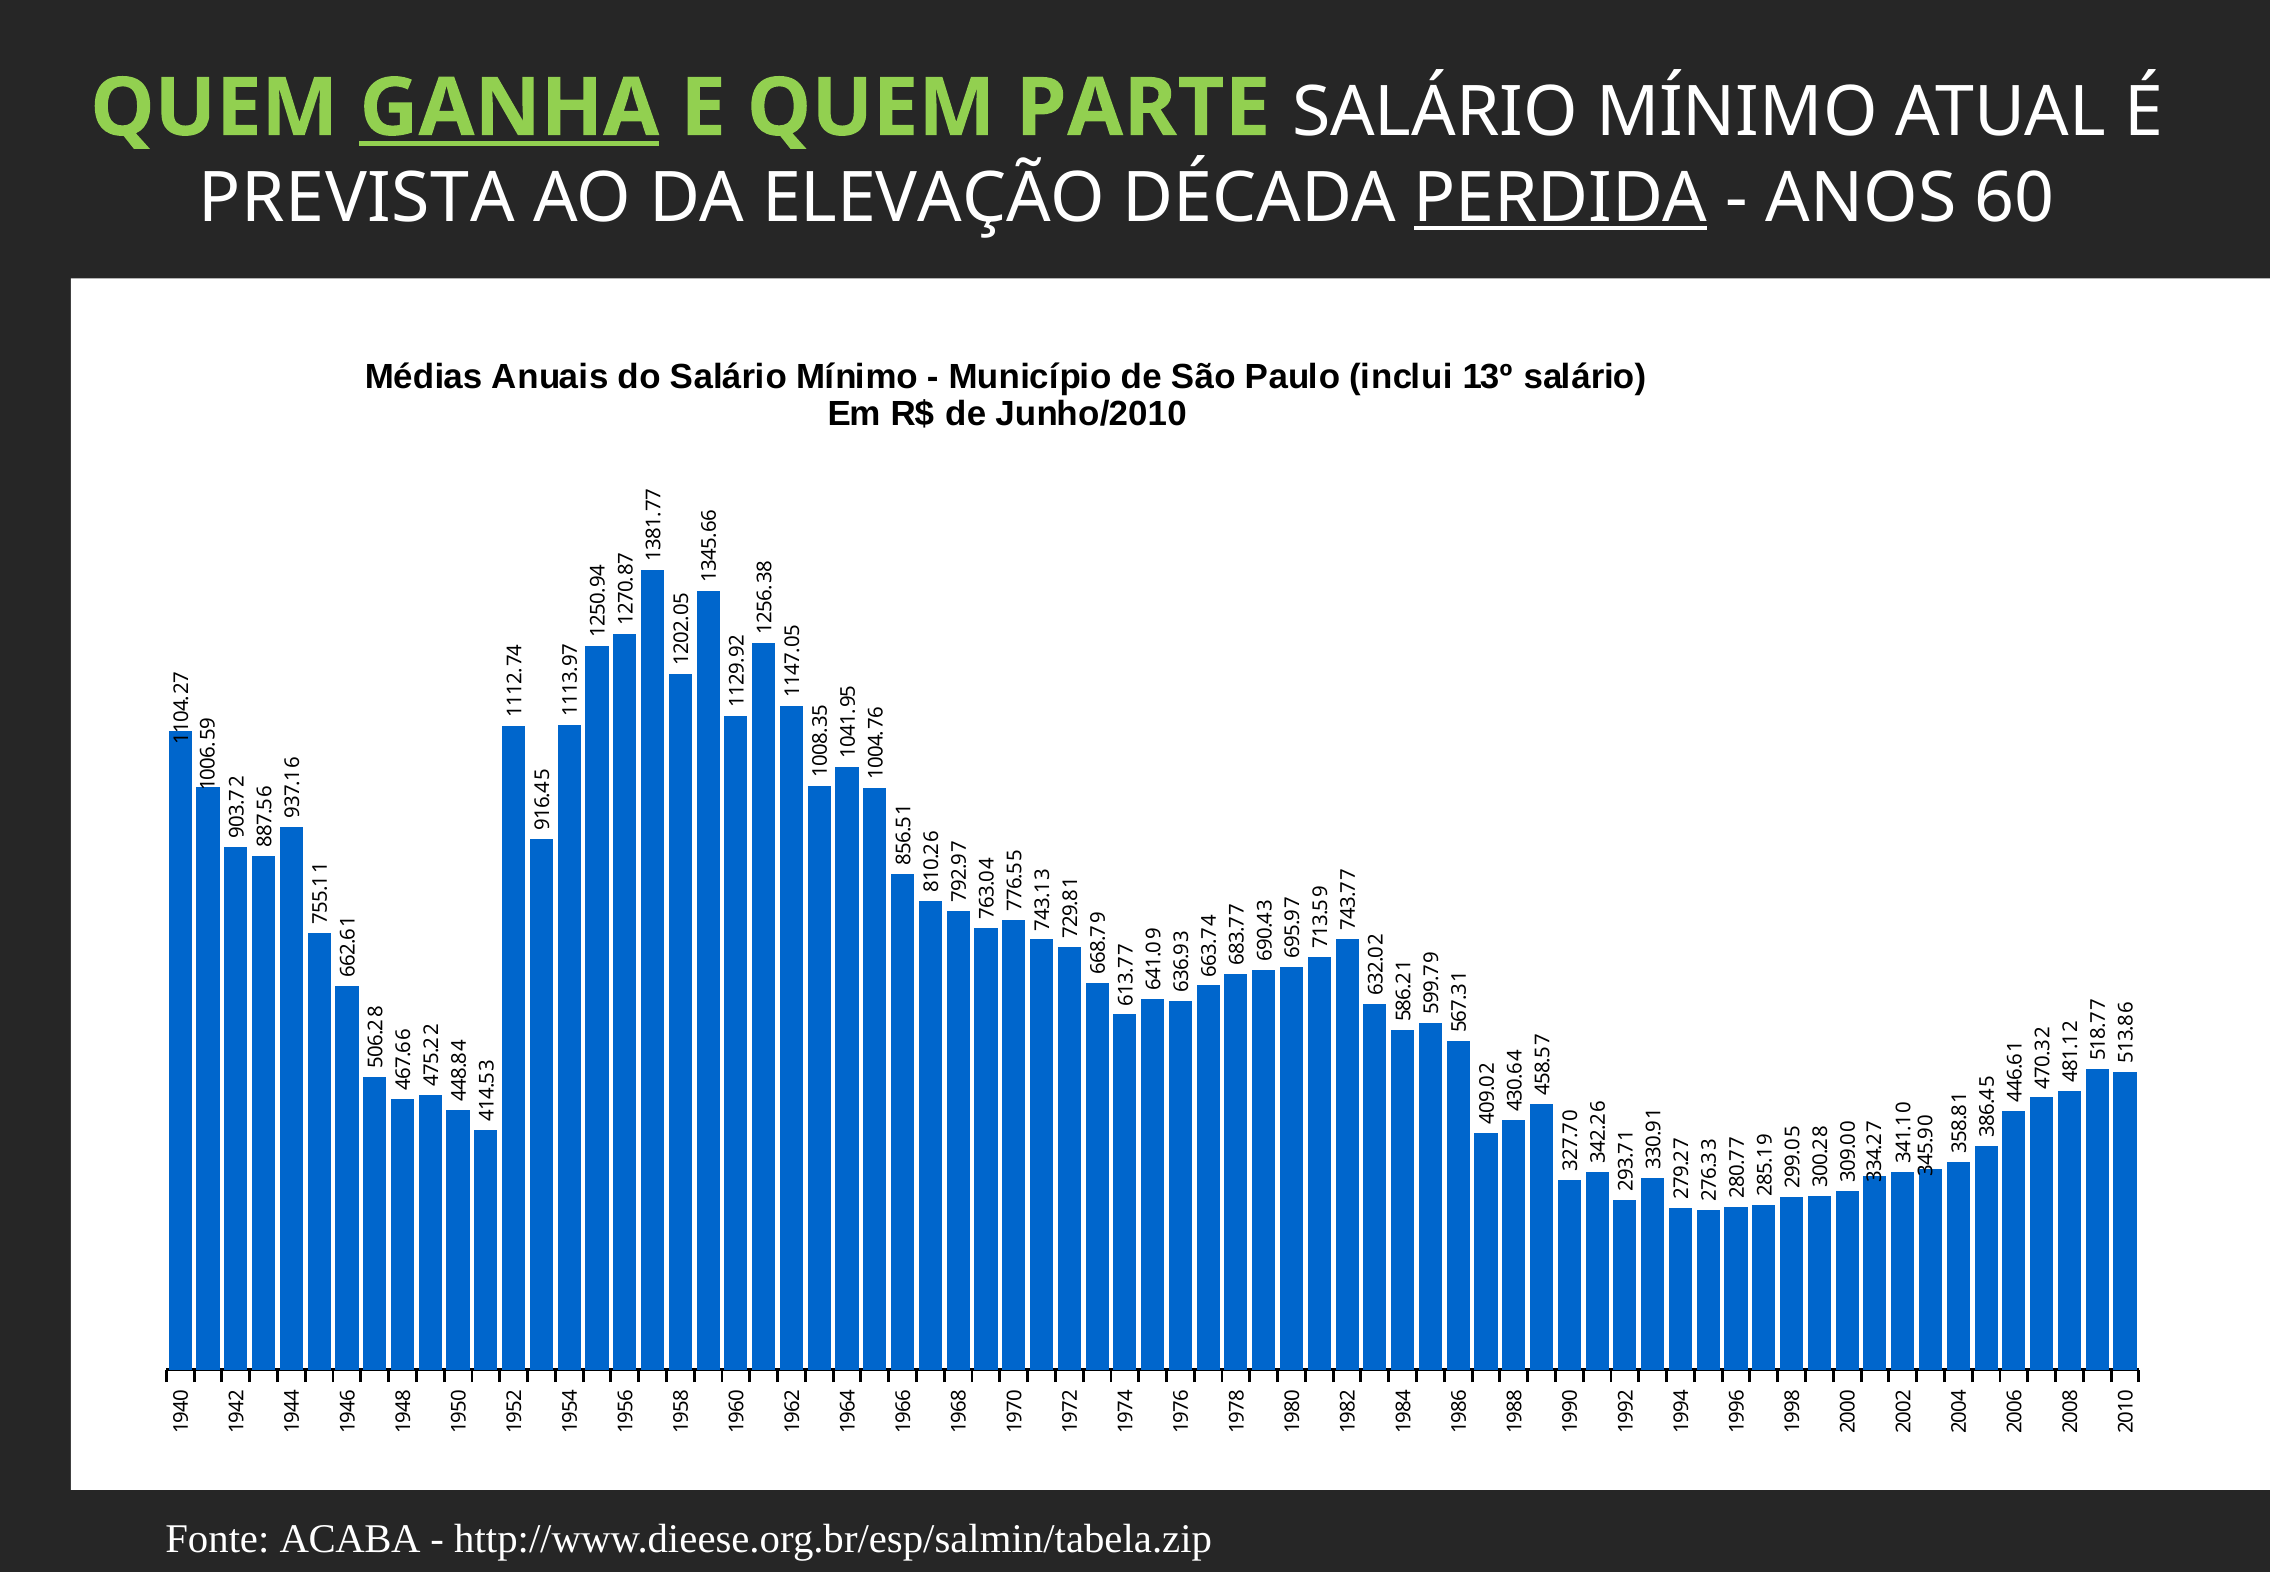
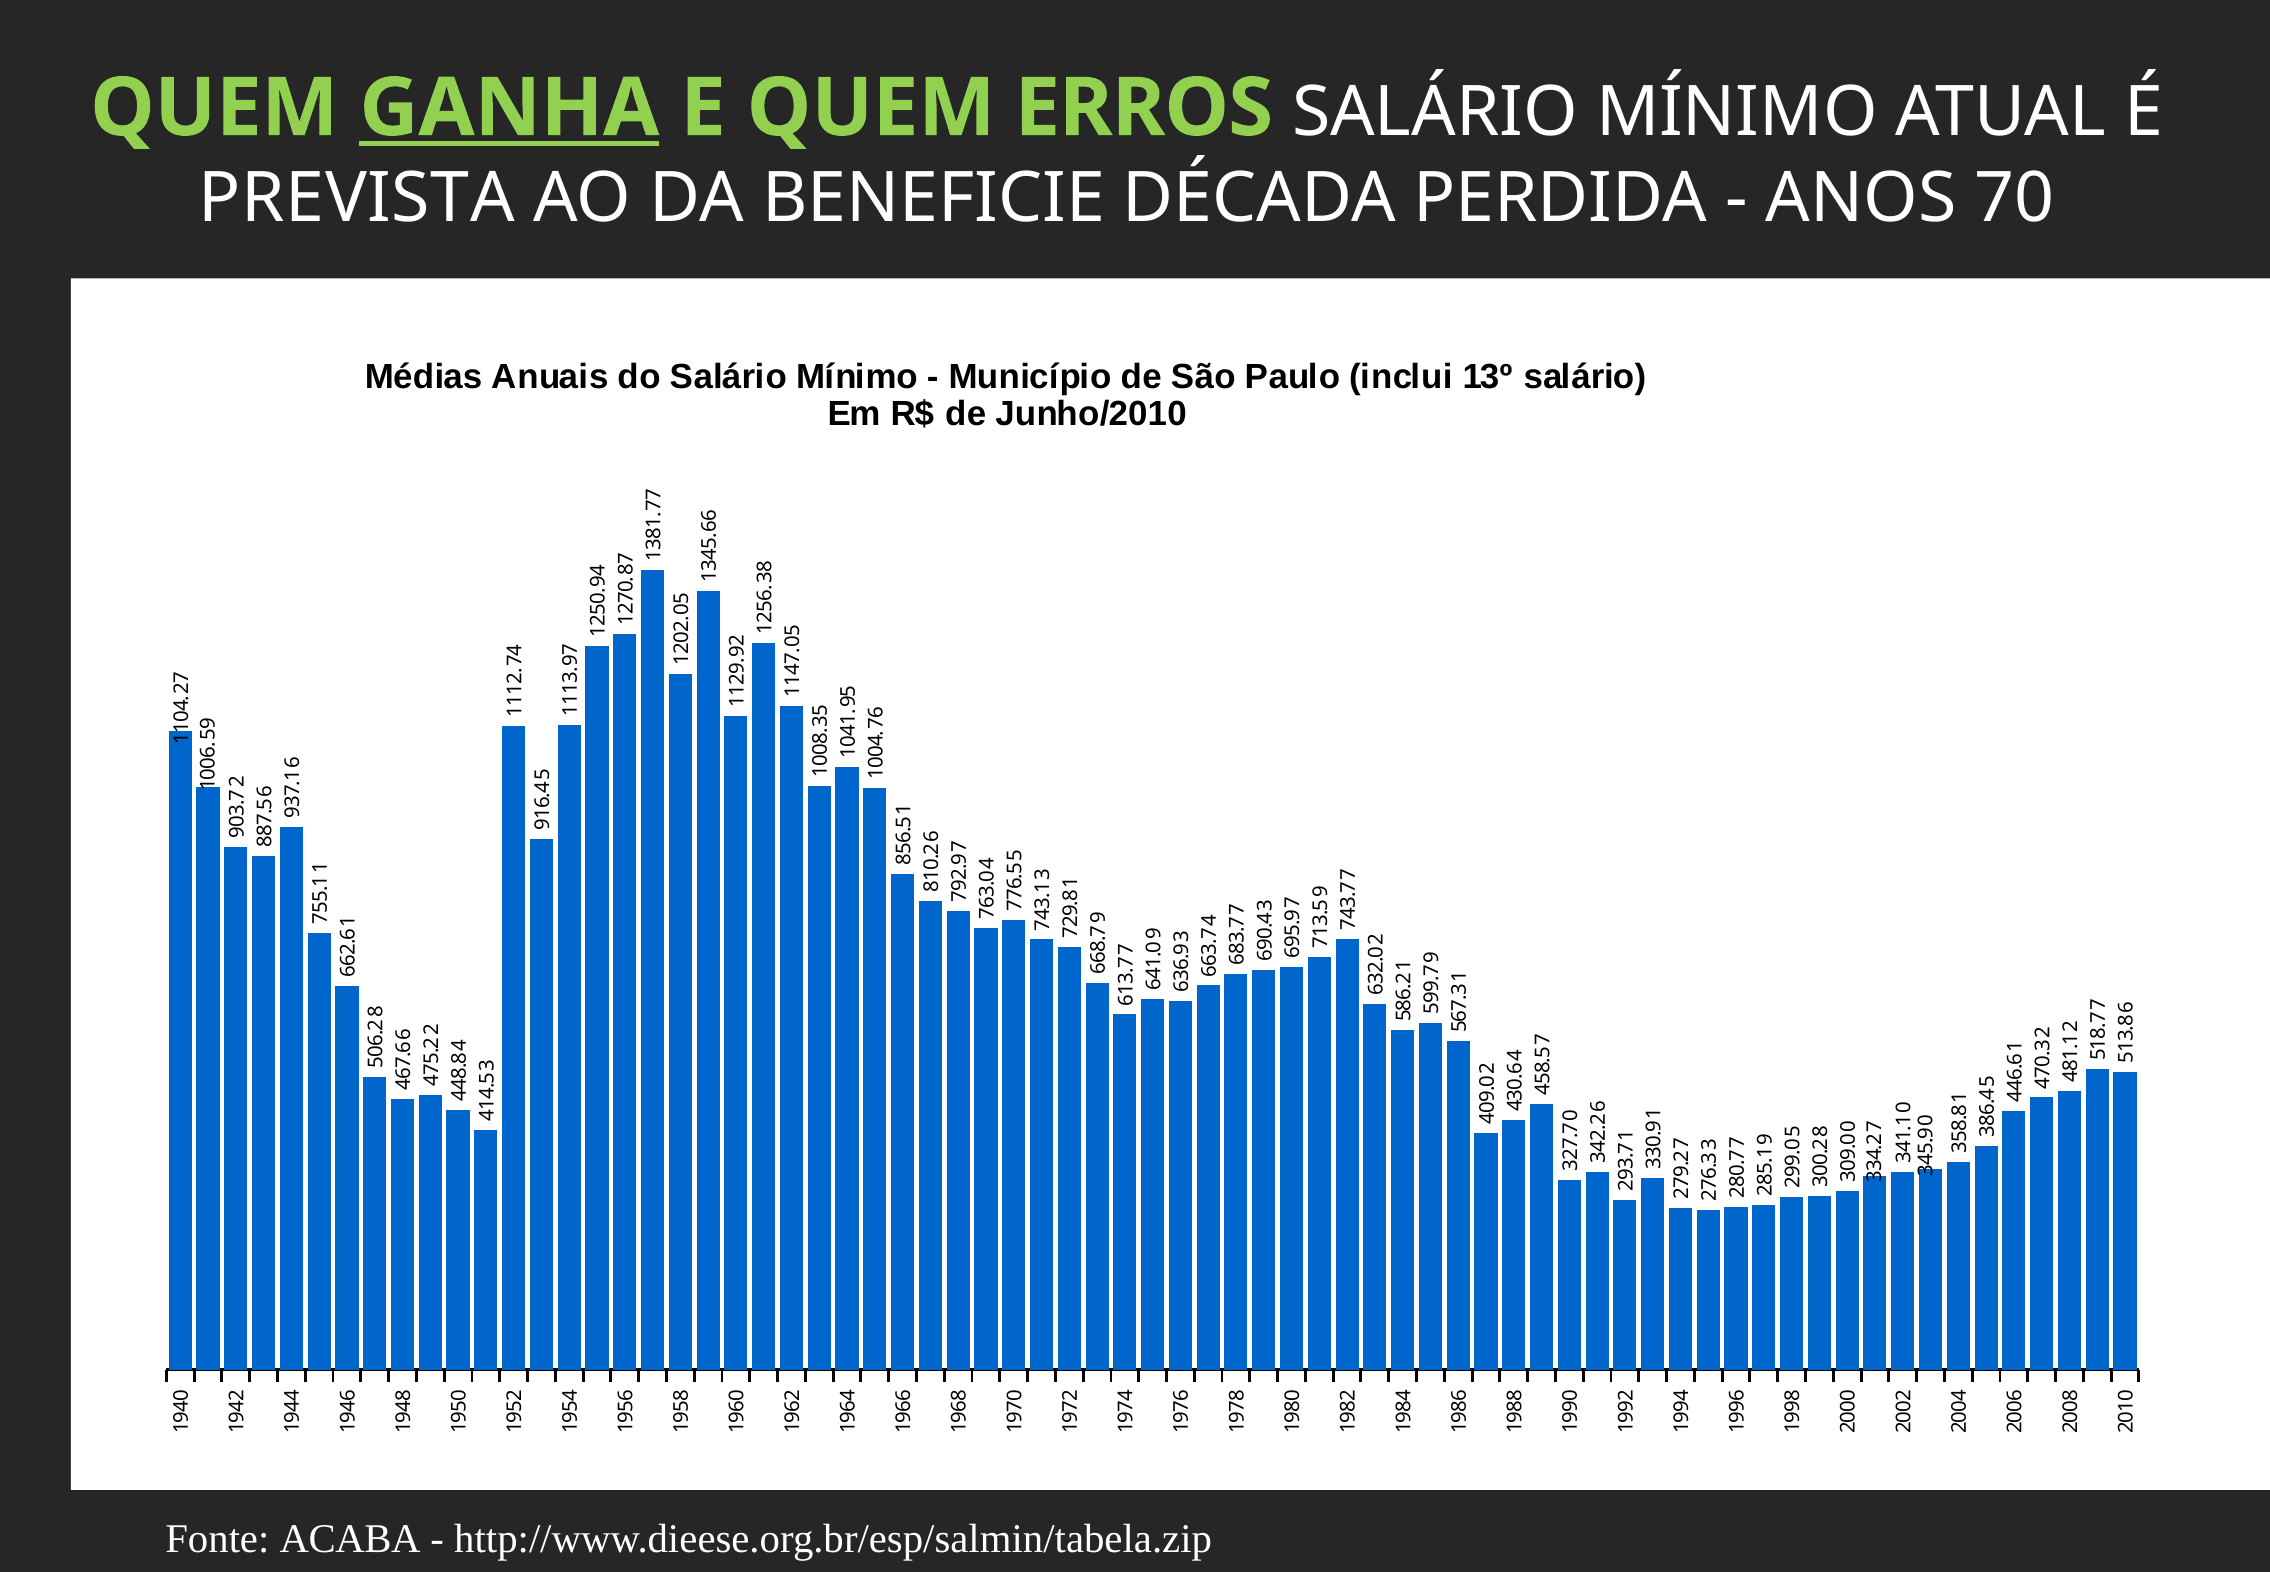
PARTE: PARTE -> ERROS (1144, 108)
ELEVAÇÃO: ELEVAÇÃO -> BENEFICIE (934, 198)
PERDIDA underline: present -> none (1561, 198)
60: 60 -> 70 (2015, 198)
